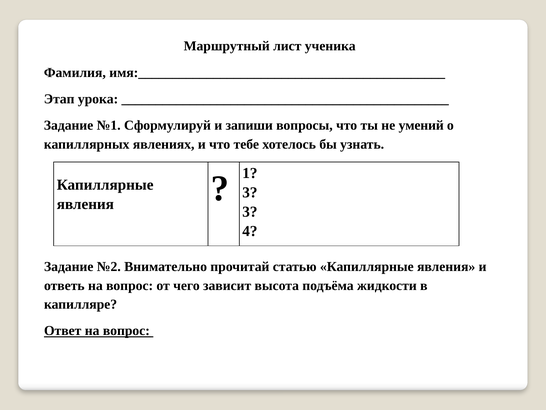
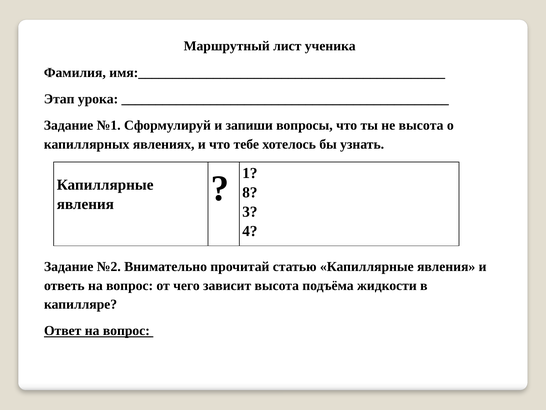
не умений: умений -> высота (421, 125)
3: 3 -> 8 (250, 192)
